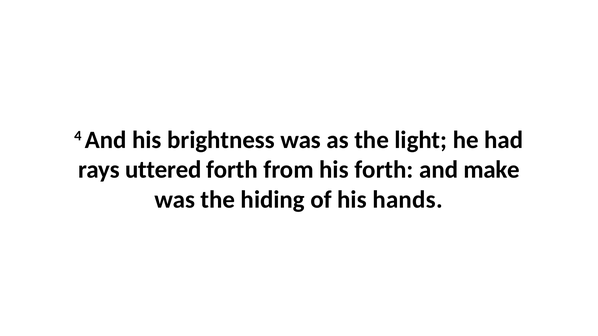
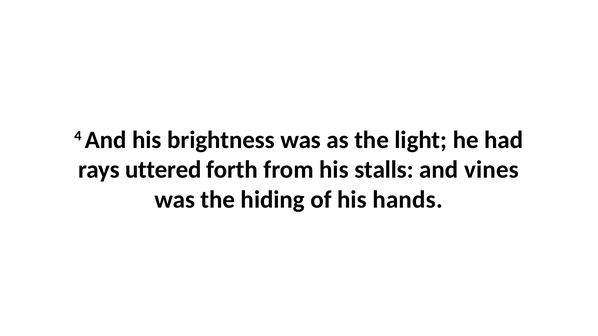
his forth: forth -> stalls (384, 170)
make: make -> vines (491, 170)
